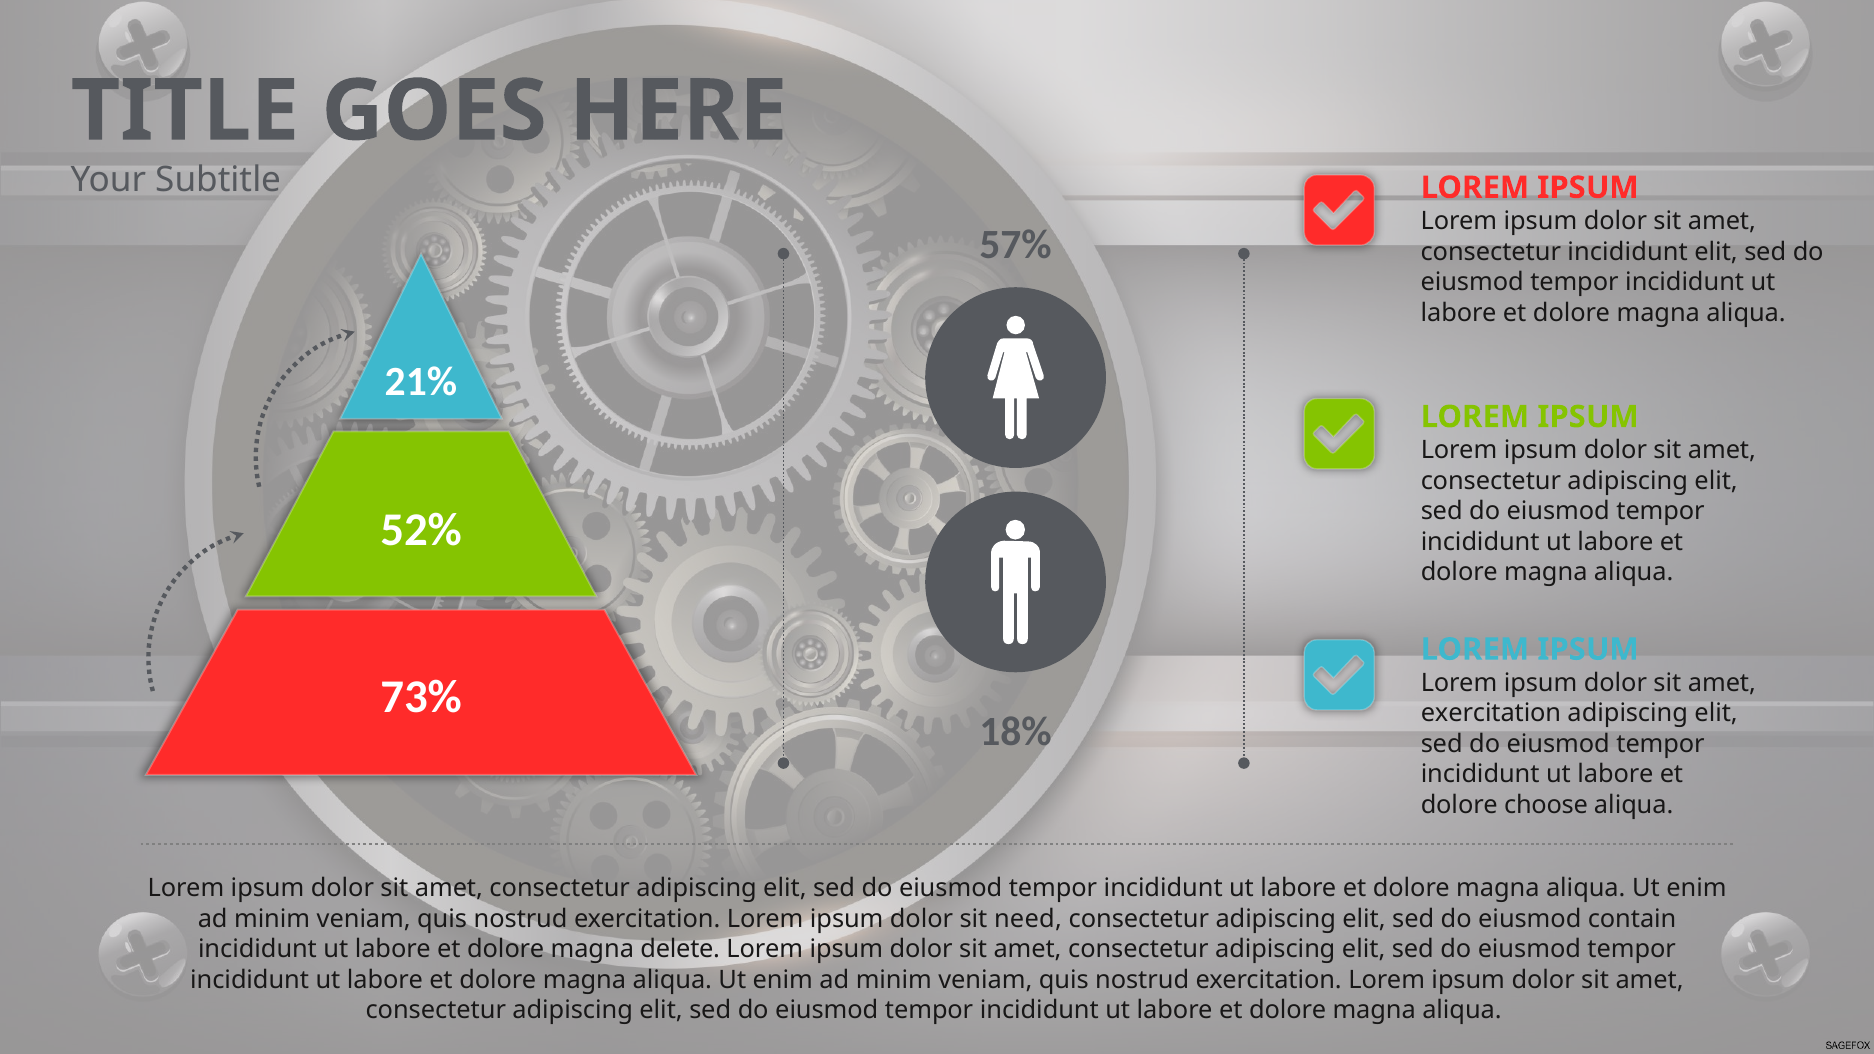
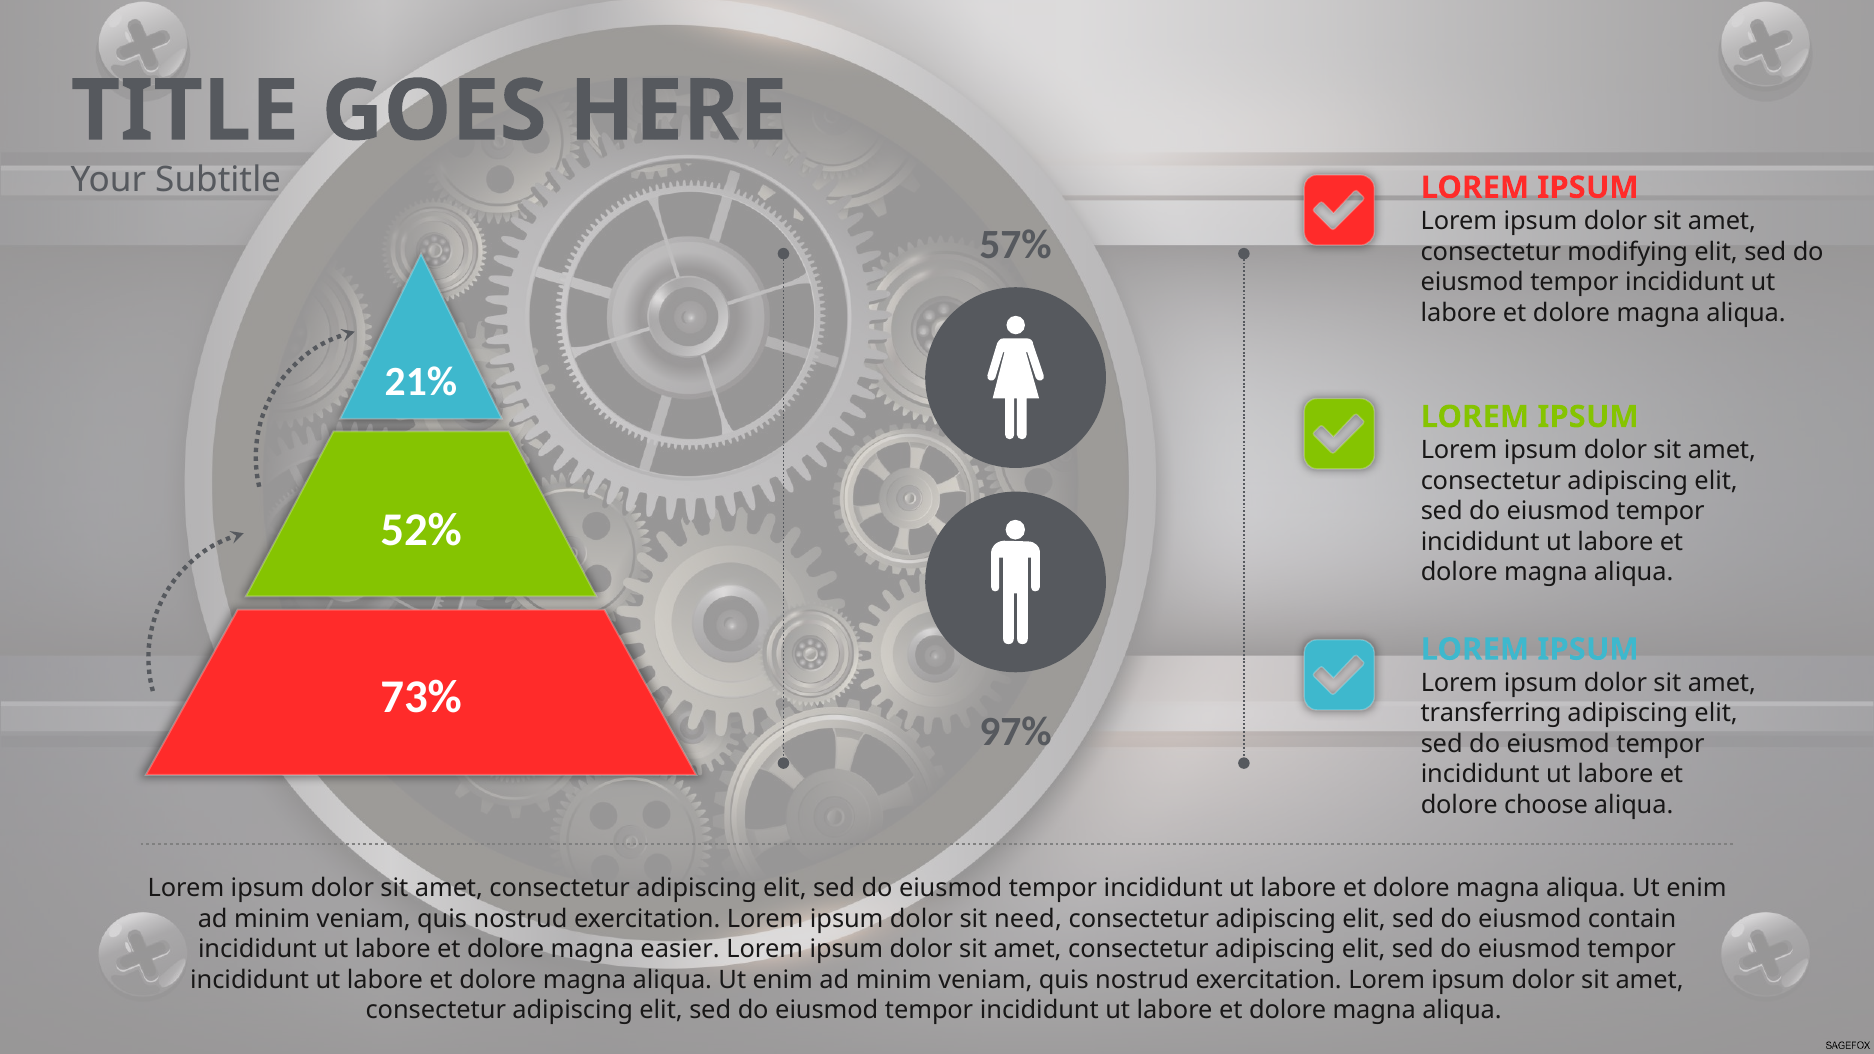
consectetur incididunt: incididunt -> modifying (1628, 252)
exercitation: exercitation -> transferring (1491, 714)
18%: 18% -> 97% (1015, 732)
delete: delete -> easier (680, 949)
